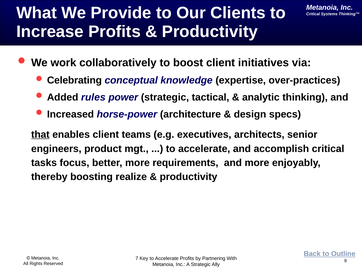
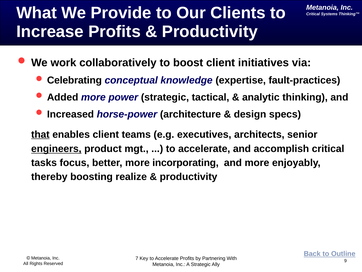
over-practices: over-practices -> fault-practices (304, 80)
Added rules: rules -> more (93, 97)
engineers underline: none -> present (56, 149)
requirements: requirements -> incorporating (185, 162)
